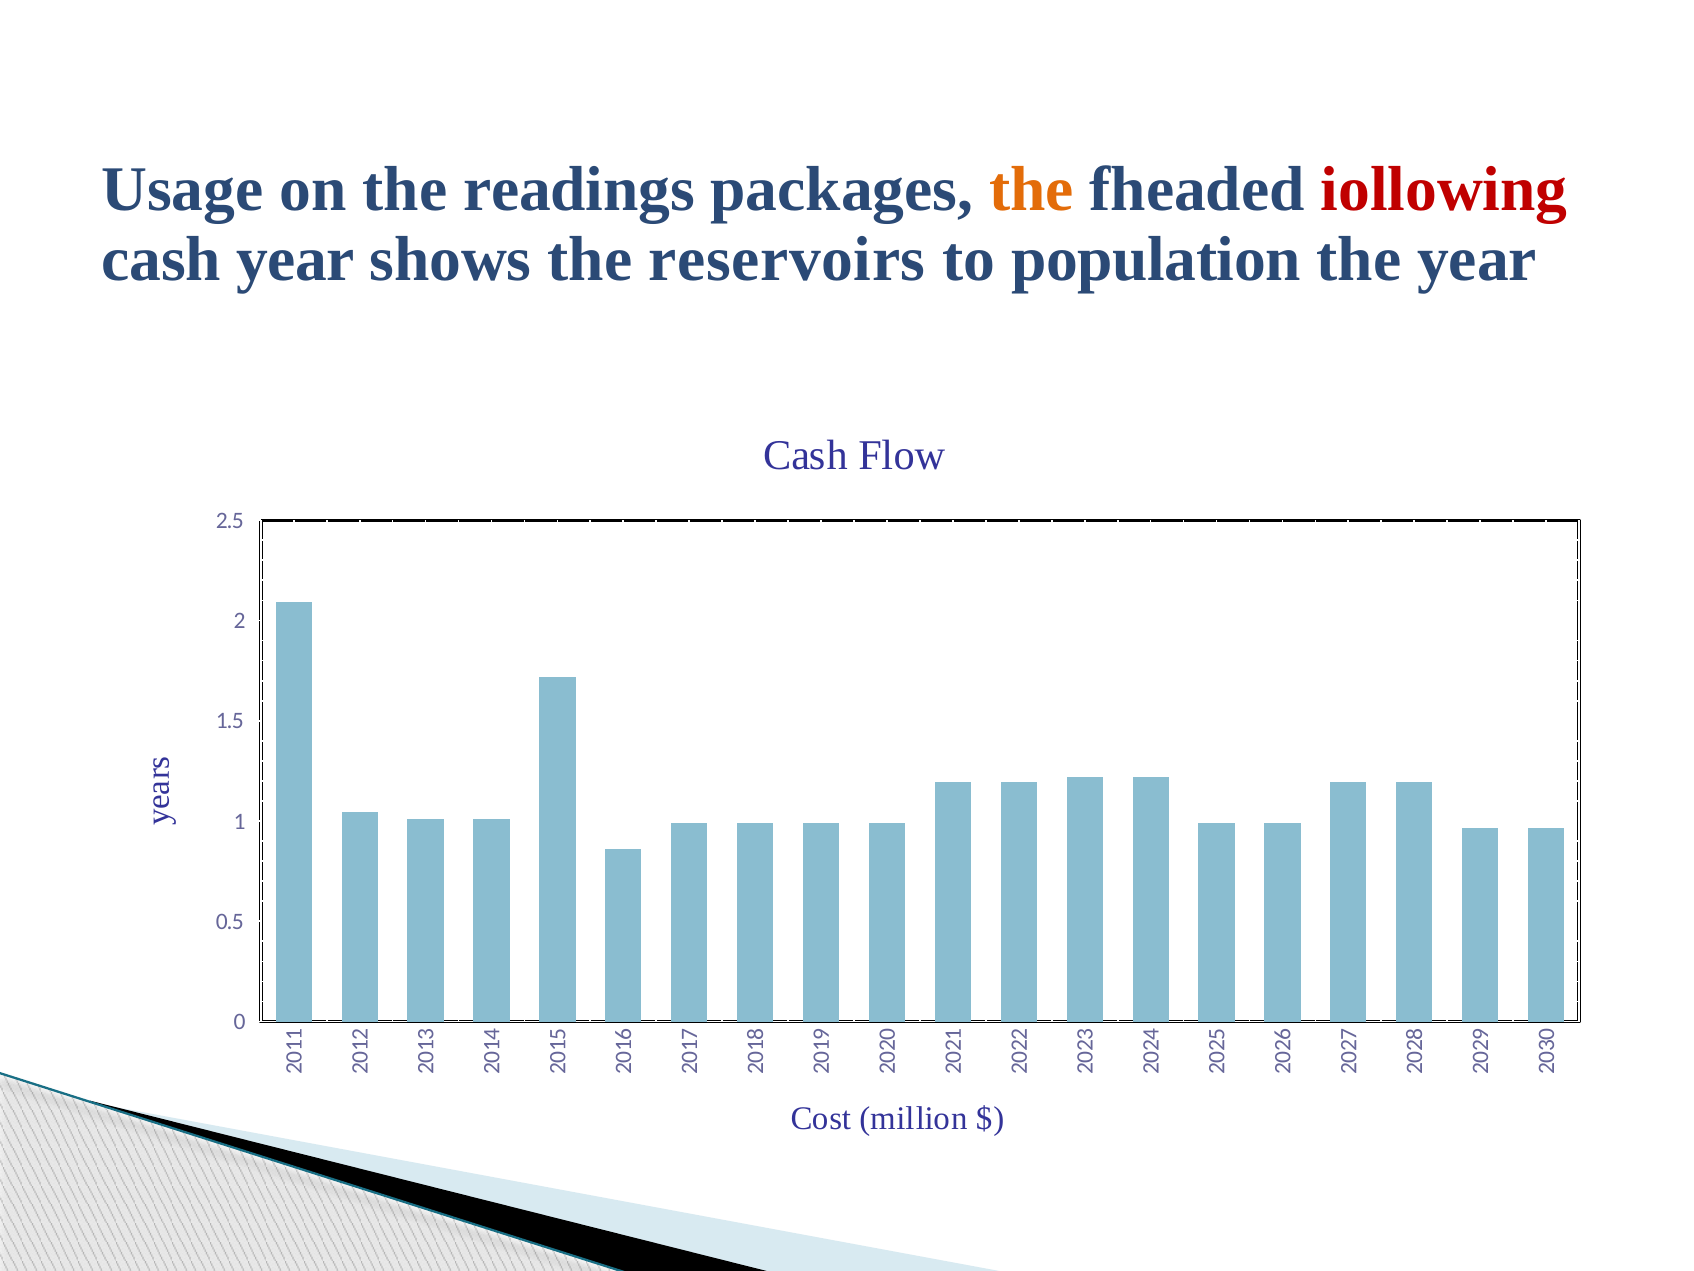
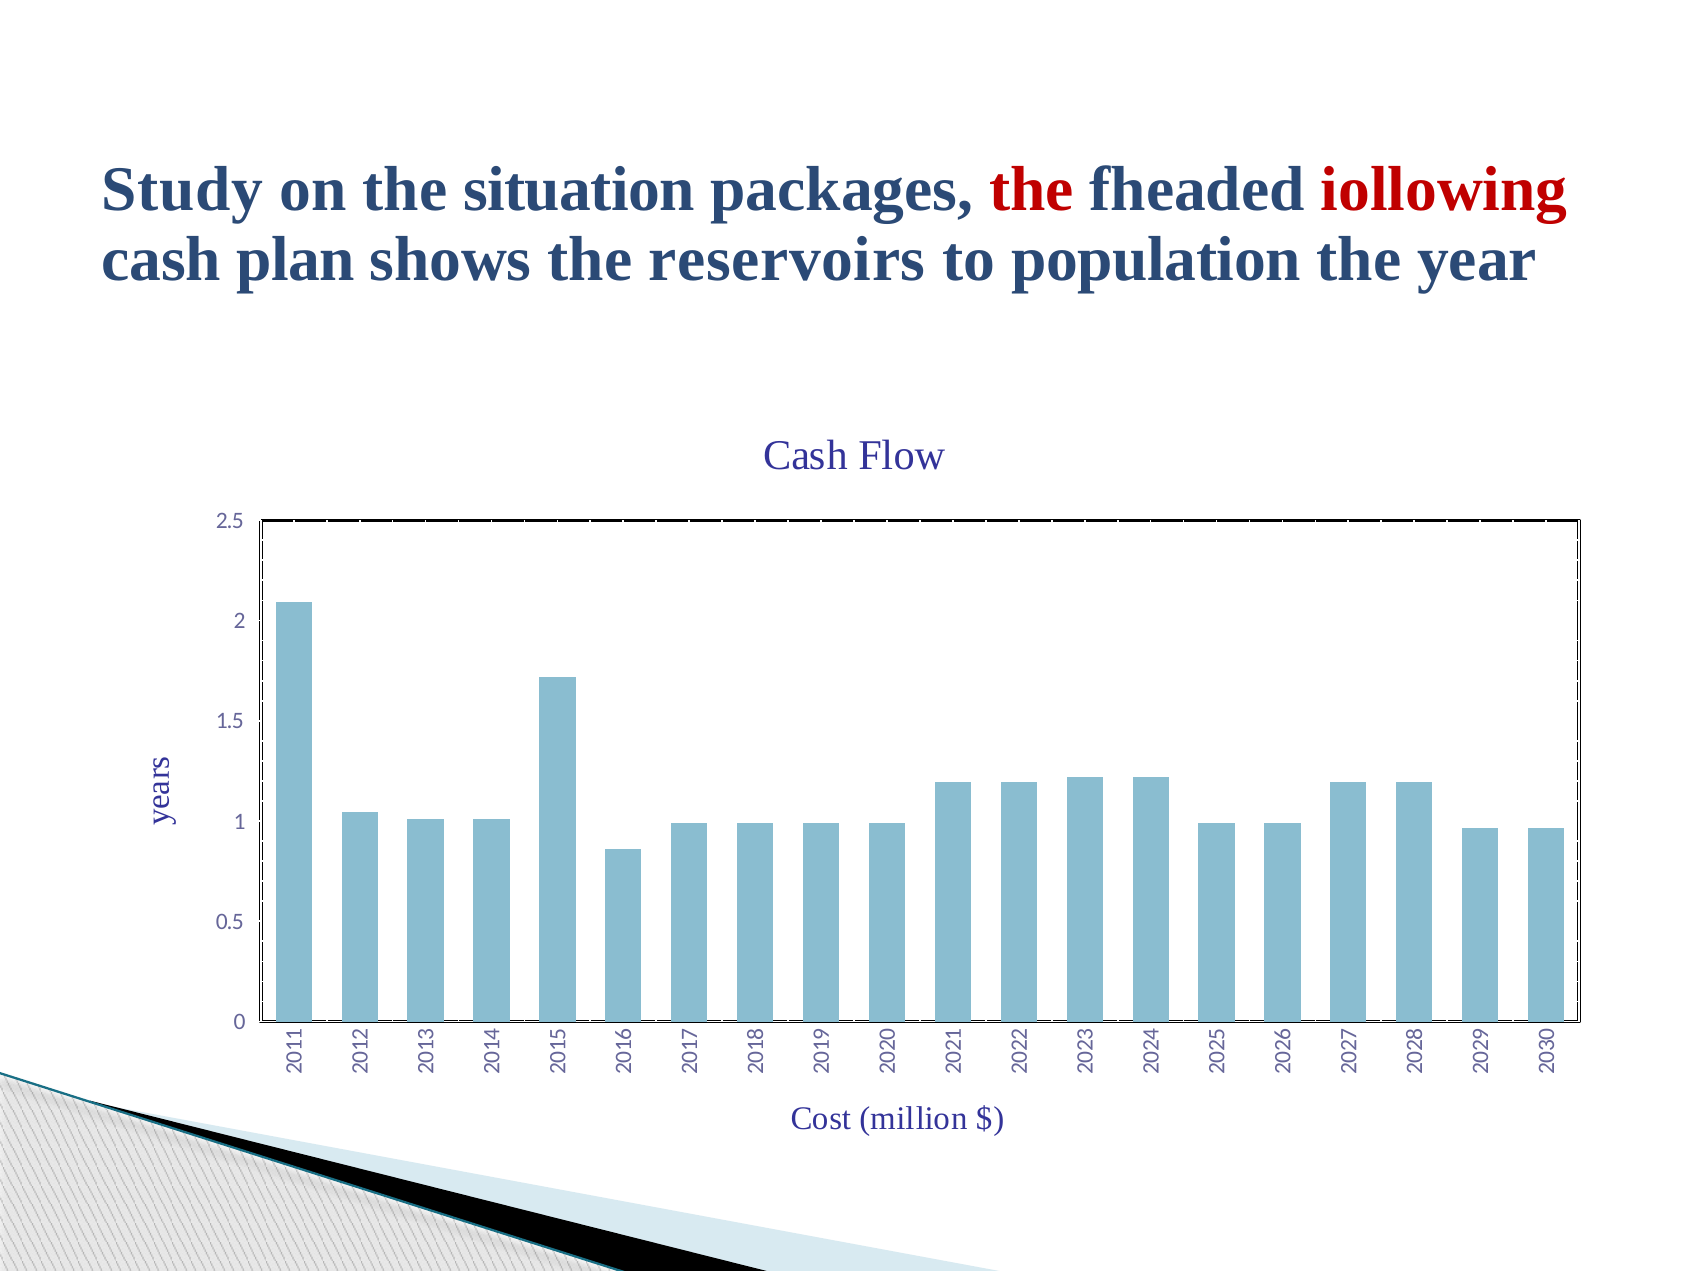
Usage: Usage -> Study (182, 189)
readings: readings -> situation (579, 189)
the colour: orange -> red (1032, 189)
cash year: year -> plan (296, 260)
